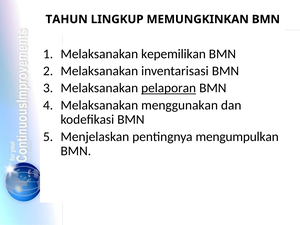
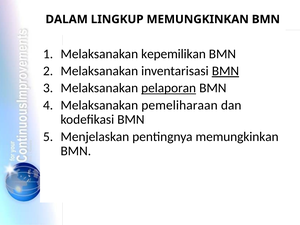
TAHUN: TAHUN -> DALAM (67, 19)
BMN underline: none -> present (225, 71)
menggunakan: menggunakan -> pemeliharaan (179, 105)
pentingnya mengumpulkan: mengumpulkan -> memungkinkan (237, 137)
